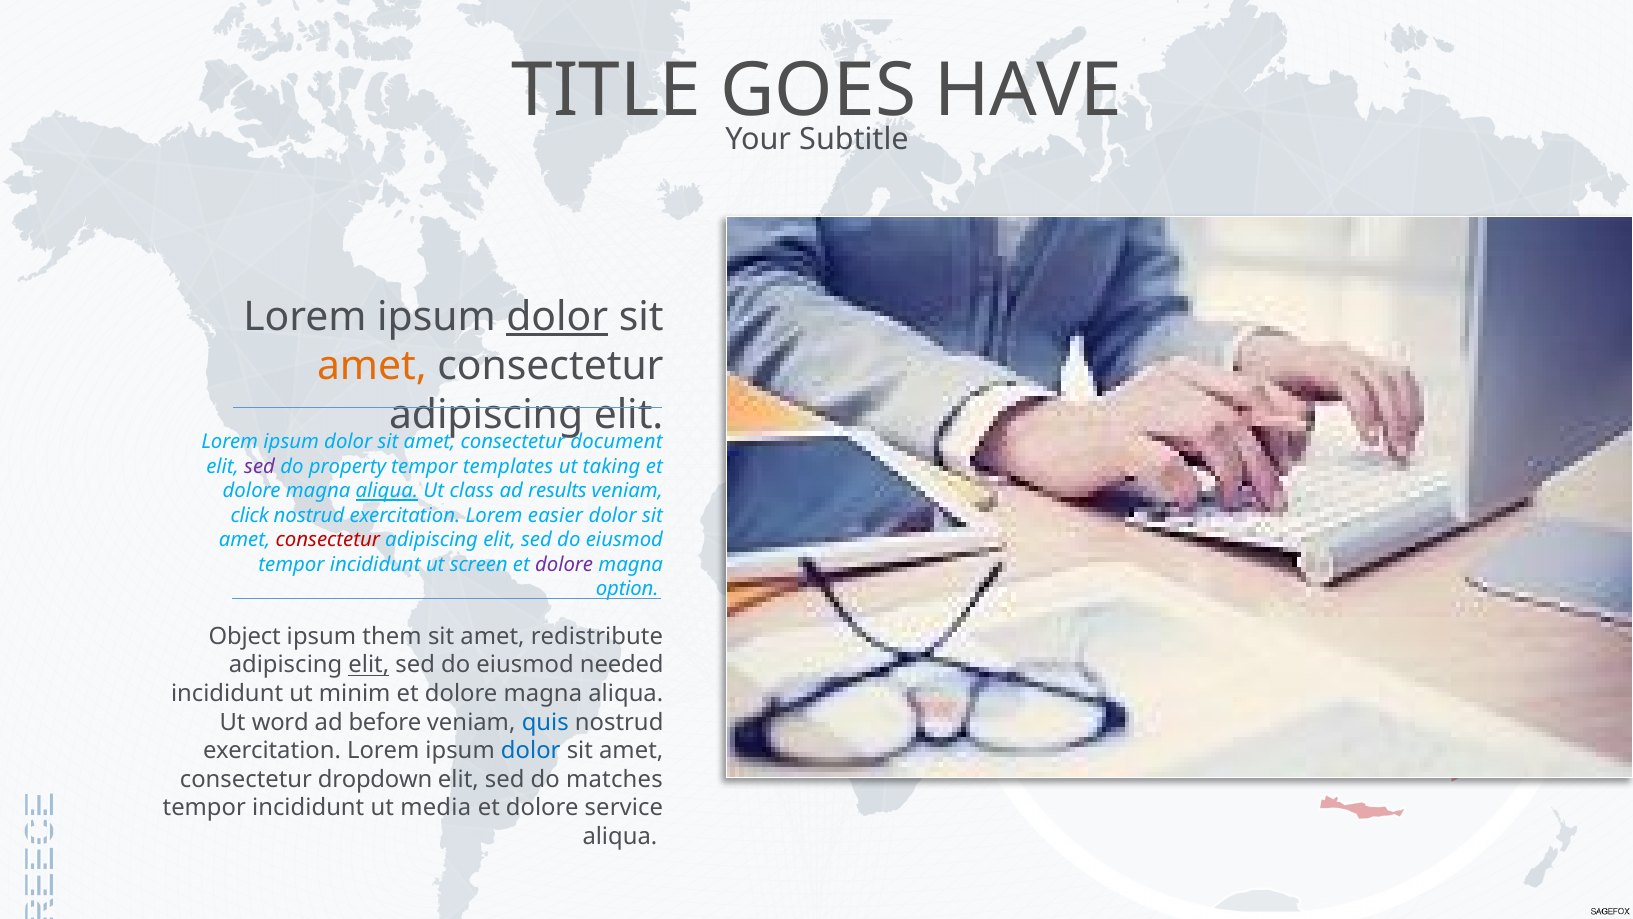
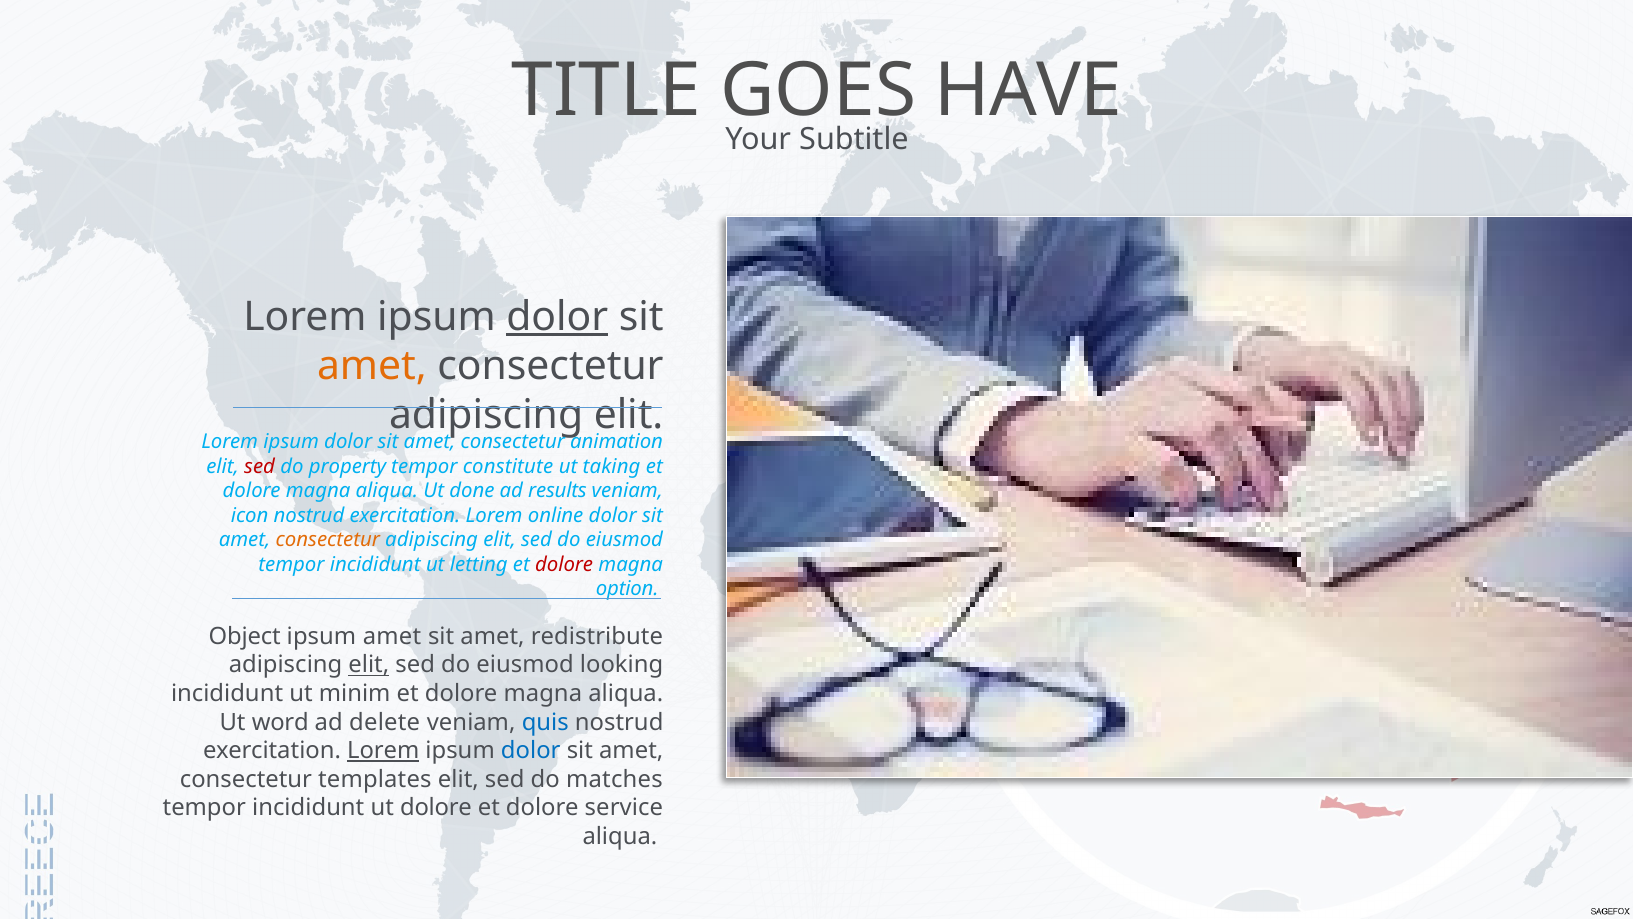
document: document -> animation (617, 442)
sed colour: purple -> red (260, 466)
templates: templates -> constitute (508, 466)
aliqua underline: present -> none (387, 491)
class: class -> done (472, 491)
click: click -> icon (250, 515)
easier: easier -> online (556, 515)
consectetur colour: red -> orange (328, 540)
screen: screen -> letting (479, 564)
dolore colour: purple -> red (564, 564)
ipsum them: them -> amet (392, 636)
needed: needed -> looking (622, 665)
before: before -> delete (385, 722)
Lorem underline: none -> present (383, 750)
dropdown: dropdown -> templates (375, 779)
ut media: media -> dolore (436, 808)
